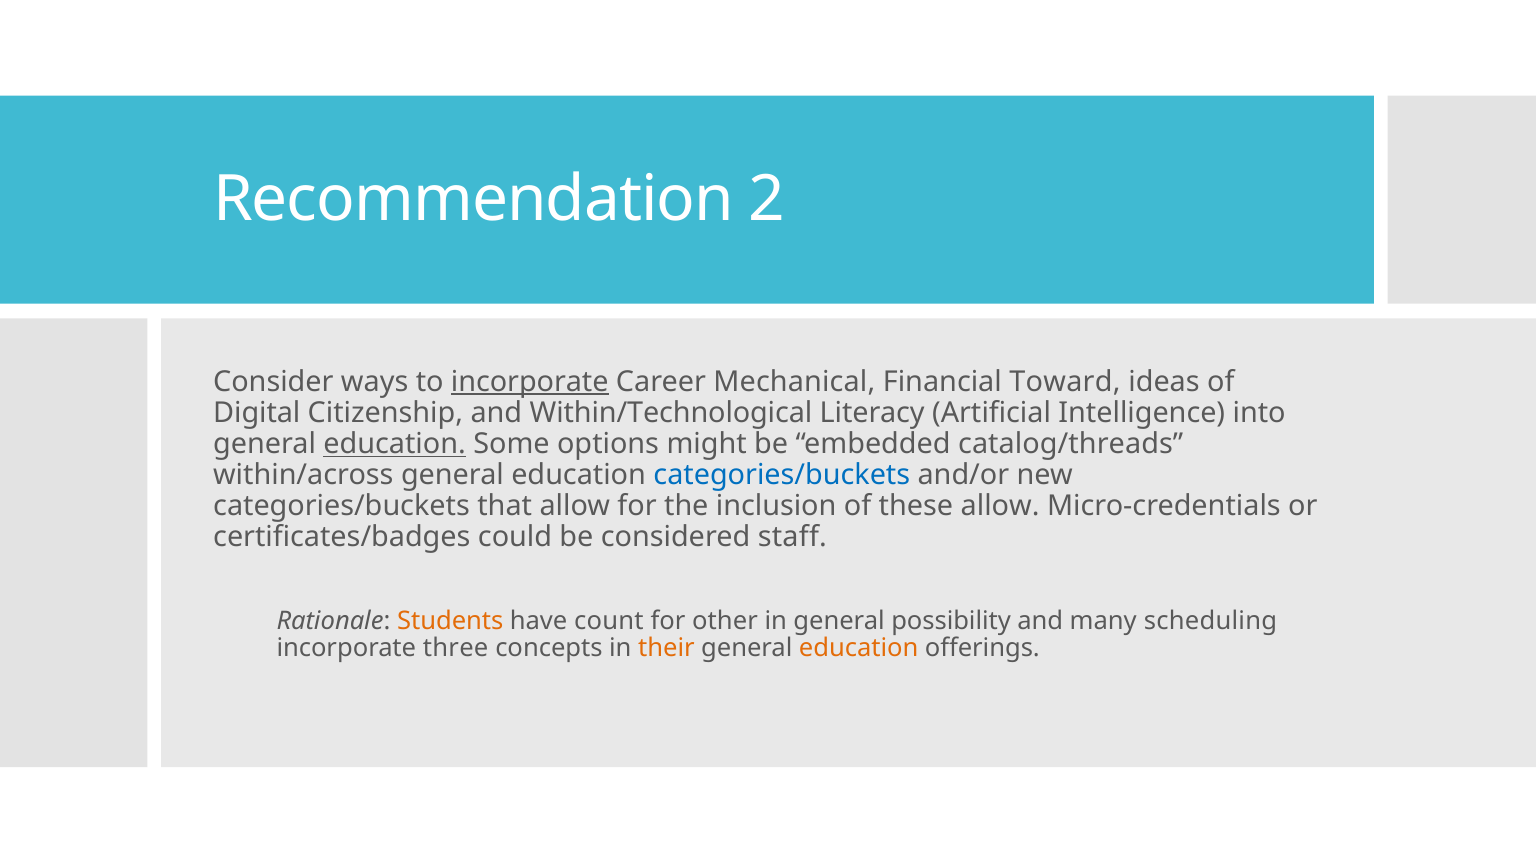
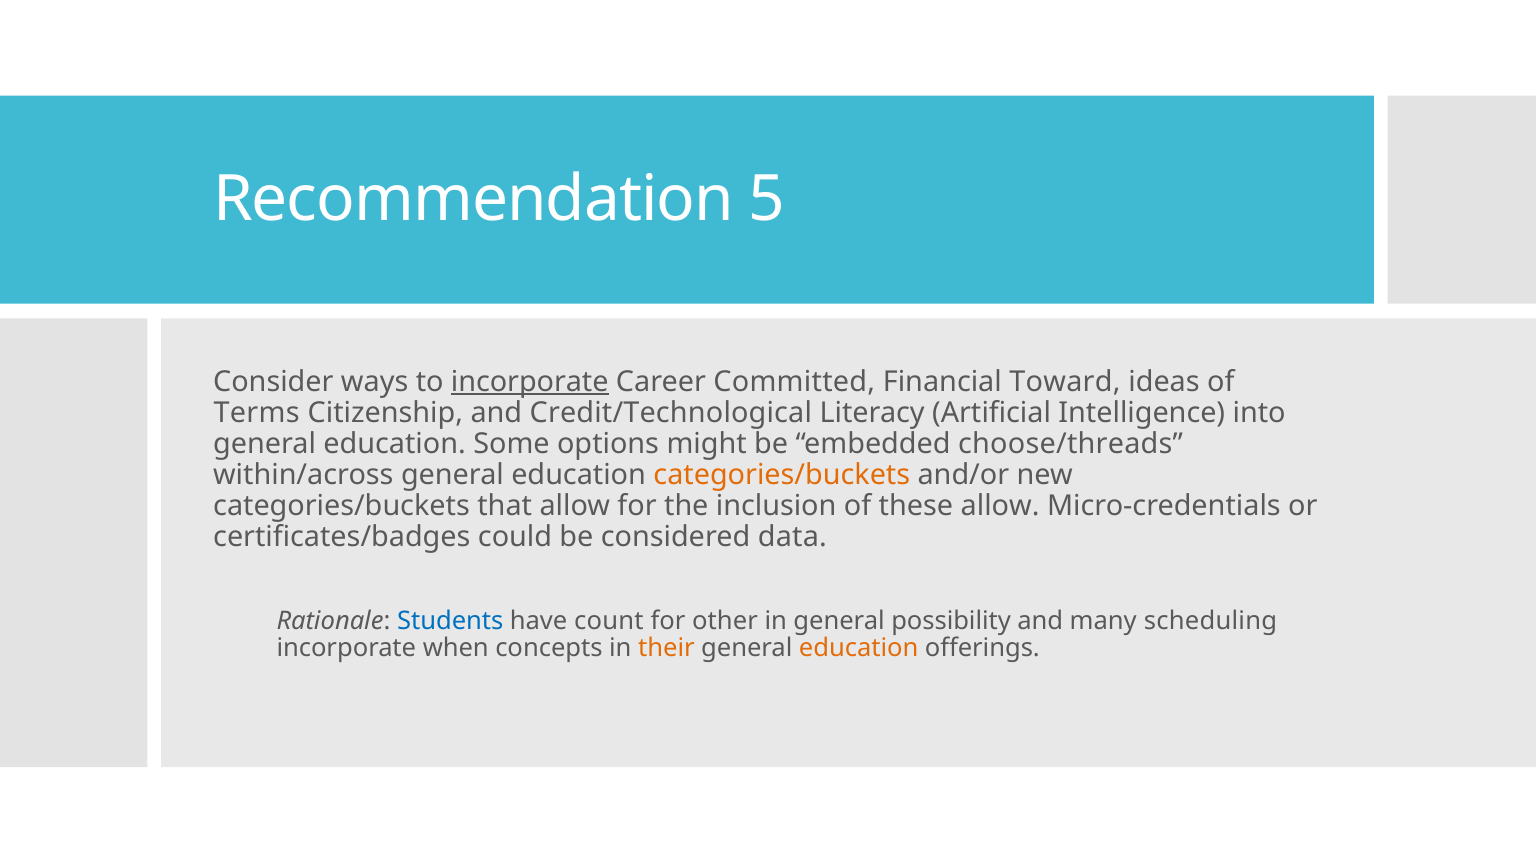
2: 2 -> 5 (767, 200)
Mechanical: Mechanical -> Committed (794, 382)
Digital: Digital -> Terms (257, 413)
Within/Technological: Within/Technological -> Credit/Technological (671, 413)
education underline: present -> none (395, 444)
catalog/threads: catalog/threads -> choose/threads (1071, 444)
categories/buckets colour: blue -> orange (782, 475)
staff: staff -> data (792, 537)
Students colour: orange -> blue (450, 621)
three: three -> when (456, 649)
